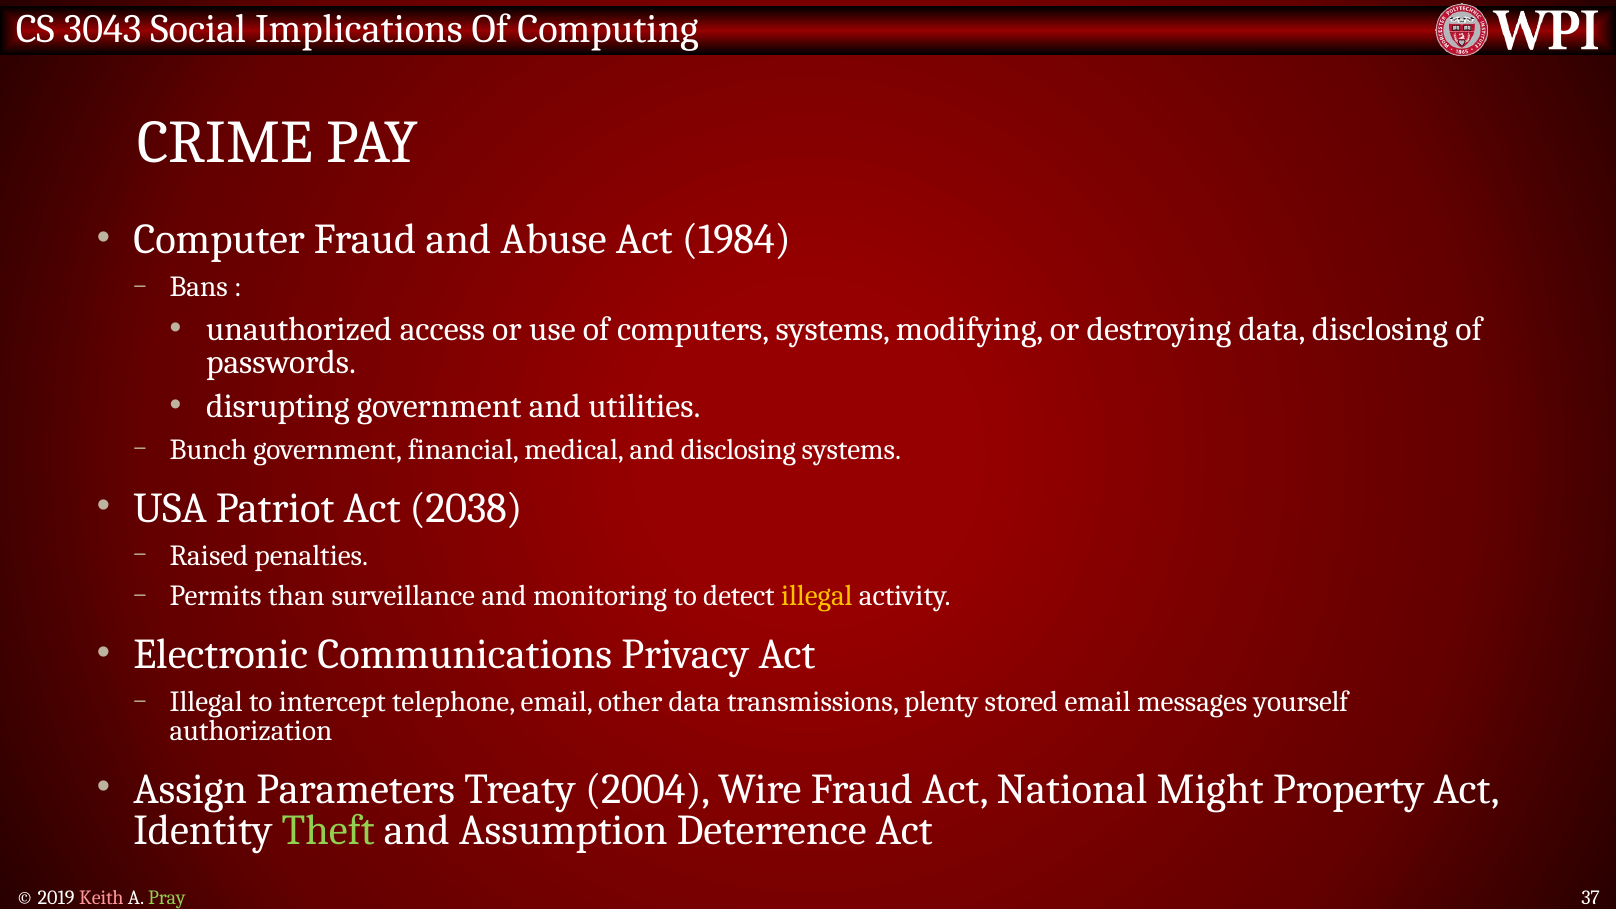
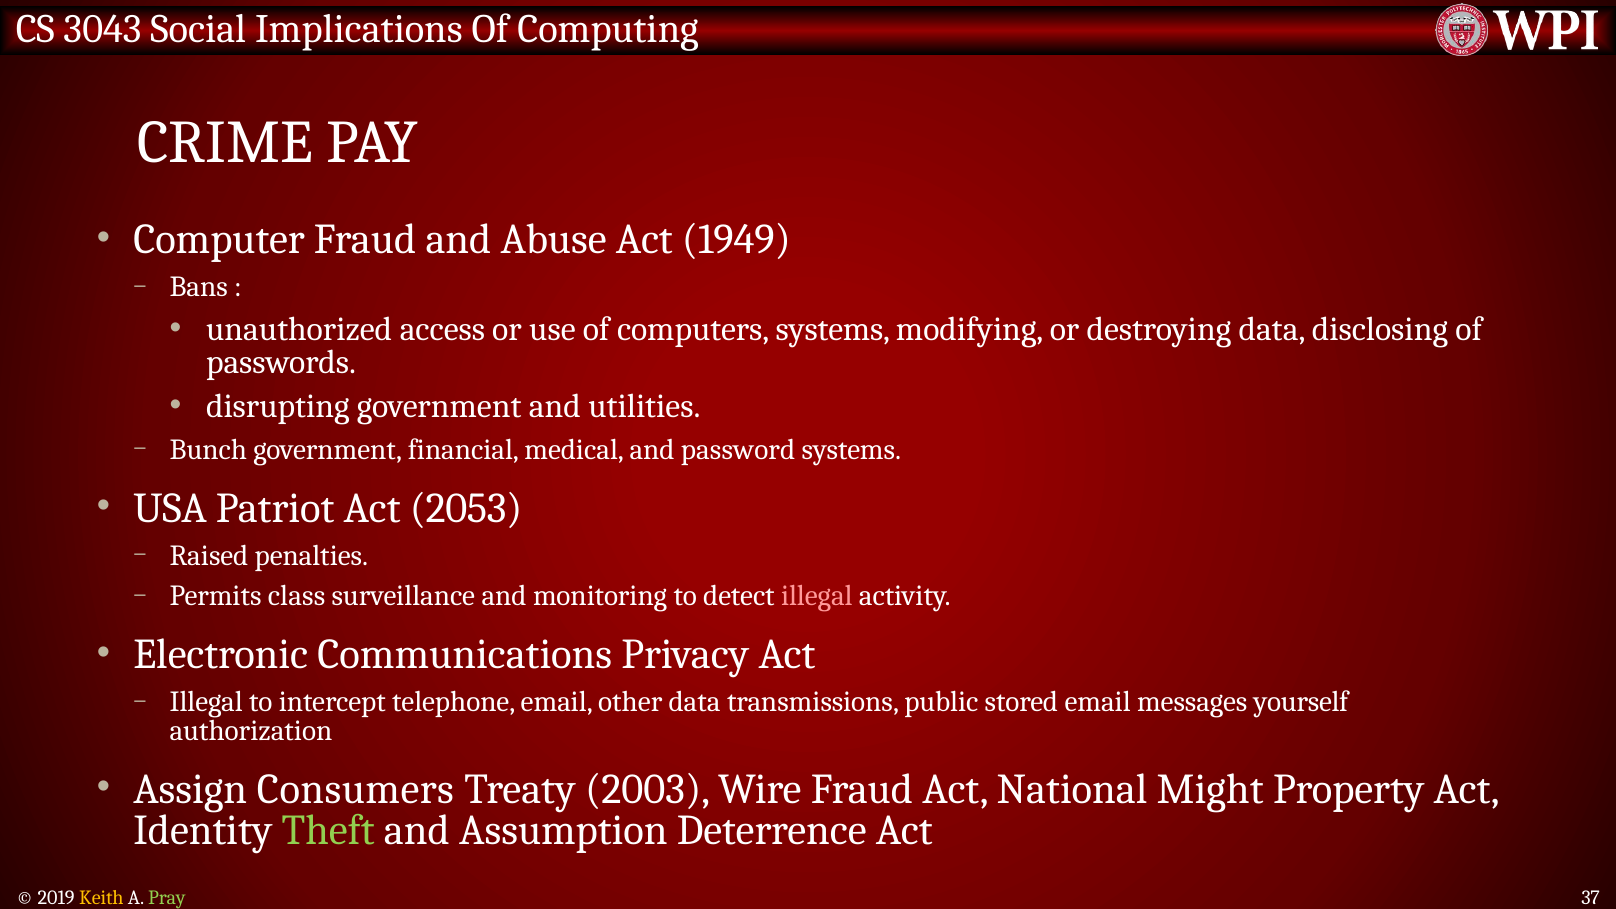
1984: 1984 -> 1949 (736, 239)
and disclosing: disclosing -> password (738, 450)
2038: 2038 -> 2053 (466, 508)
than: than -> class (296, 596)
illegal colour: yellow -> pink (817, 596)
plenty: plenty -> public (941, 702)
Parameters: Parameters -> Consumers (355, 789)
2004: 2004 -> 2003 (648, 789)
Keith colour: pink -> yellow (101, 897)
